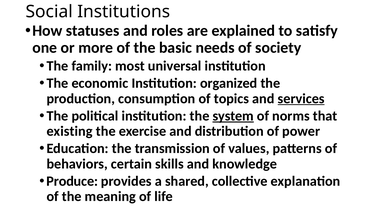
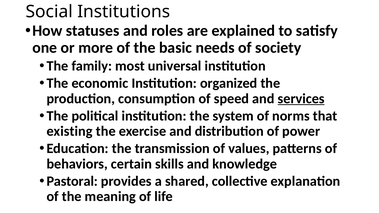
topics: topics -> speed (231, 99)
system underline: present -> none (233, 116)
Produce: Produce -> Pastoral (72, 181)
